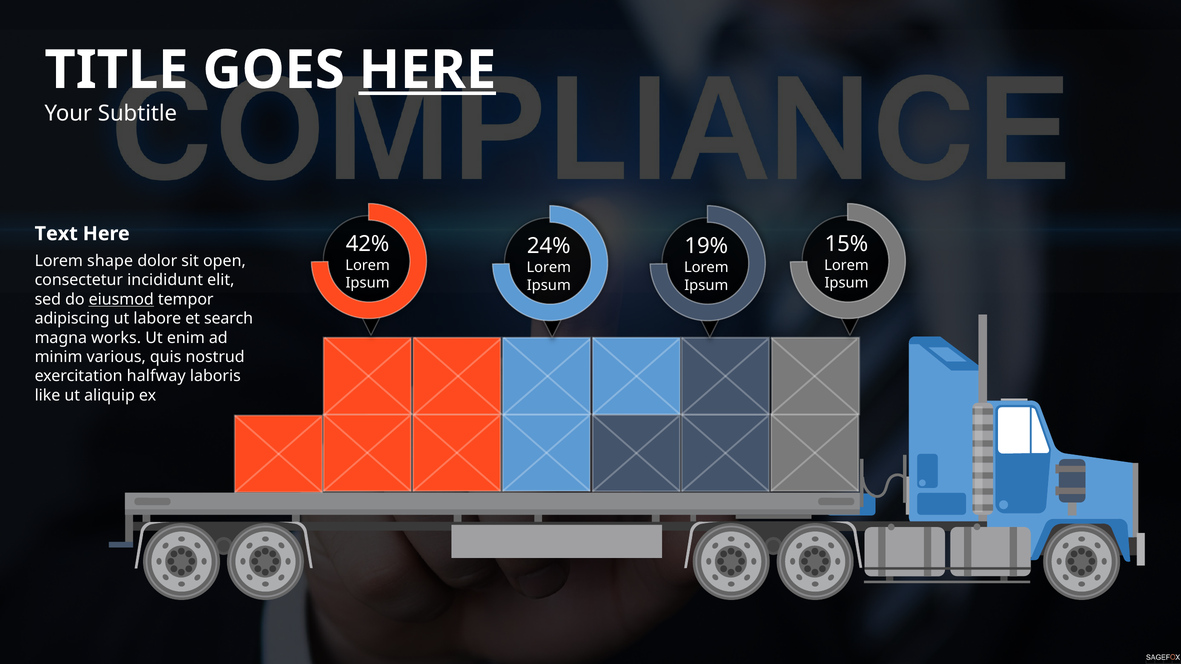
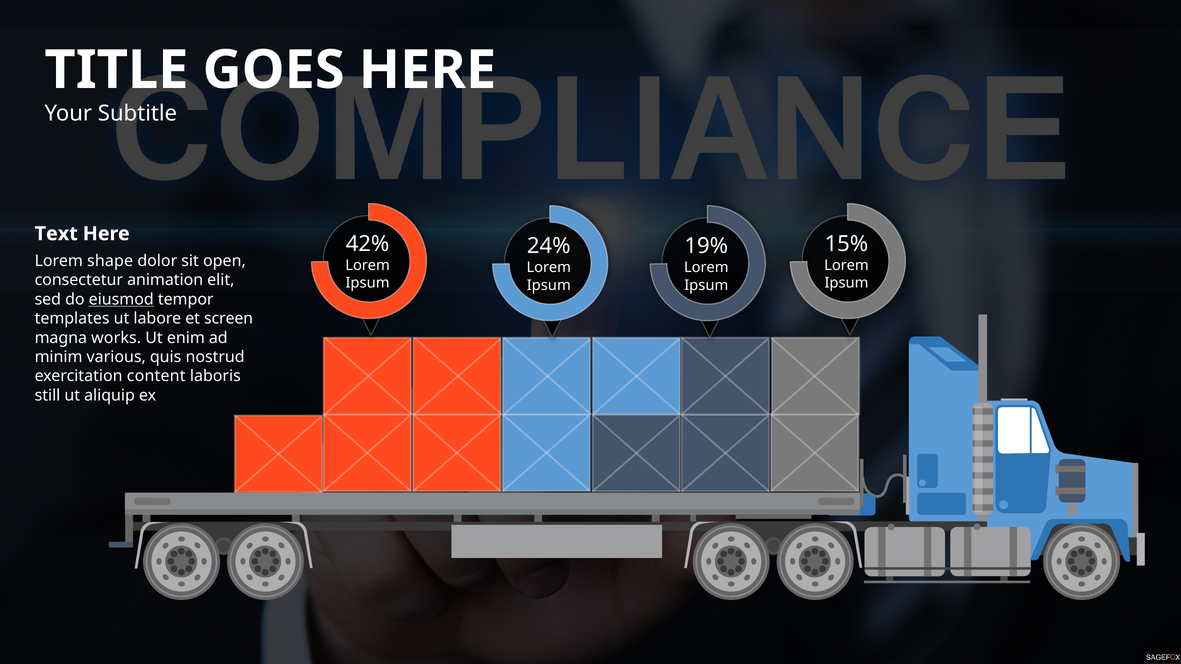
HERE underline: present -> none (427, 70)
incididunt: incididunt -> animation (165, 280)
adipiscing: adipiscing -> templates (72, 319)
search: search -> screen (229, 319)
halfway: halfway -> content (156, 376)
like: like -> still (48, 396)
